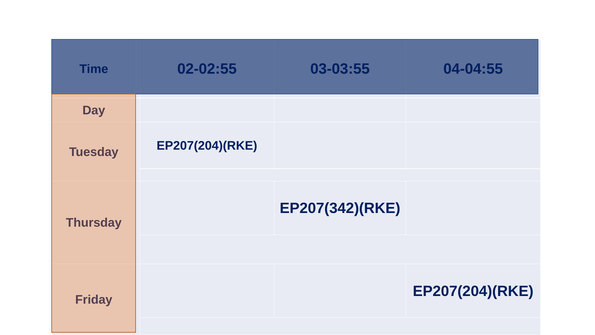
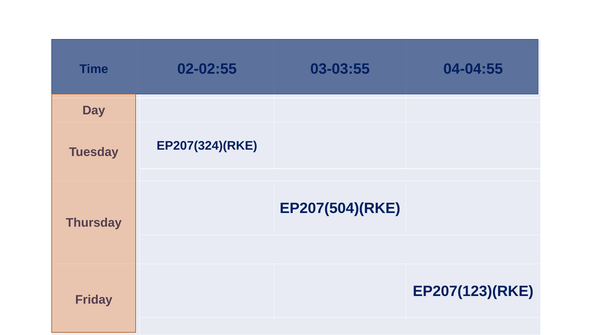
EP207(204)(RKE: EP207(204)(RKE -> EP207(324)(RKE (207, 146)
EP207(342)(RKE: EP207(342)(RKE -> EP207(504)(RKE (340, 208)
EP207(204)(RKE: EP207(204)(RKE -> EP207(123)(RKE (473, 291)
